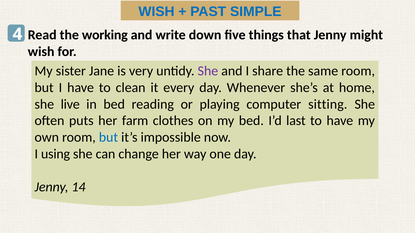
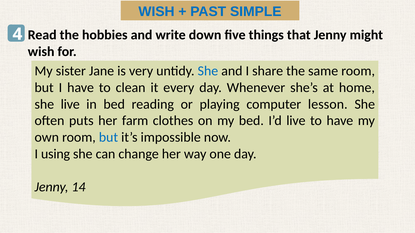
working: working -> hobbies (105, 35)
She colour: purple -> blue (208, 71)
sitting: sitting -> lesson (328, 104)
I’d last: last -> live (296, 121)
